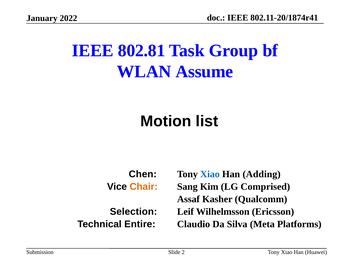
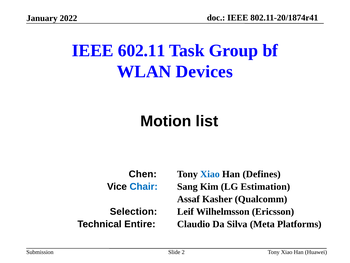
802.81: 802.81 -> 602.11 (142, 51)
Assume: Assume -> Devices (204, 72)
Adding: Adding -> Defines (262, 174)
Chair colour: orange -> blue (144, 186)
Comprised: Comprised -> Estimation (265, 186)
